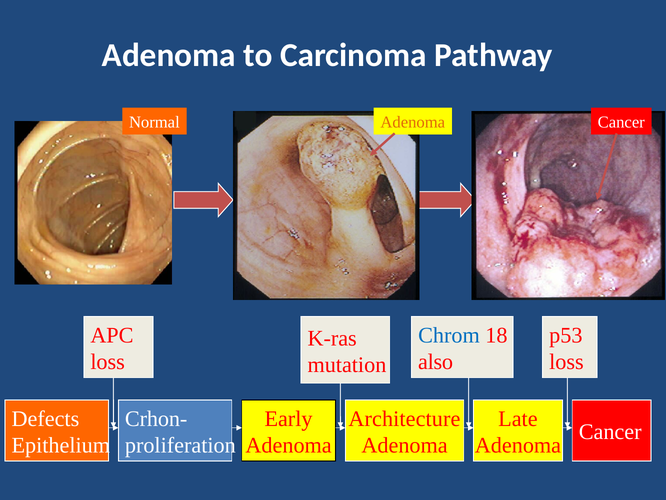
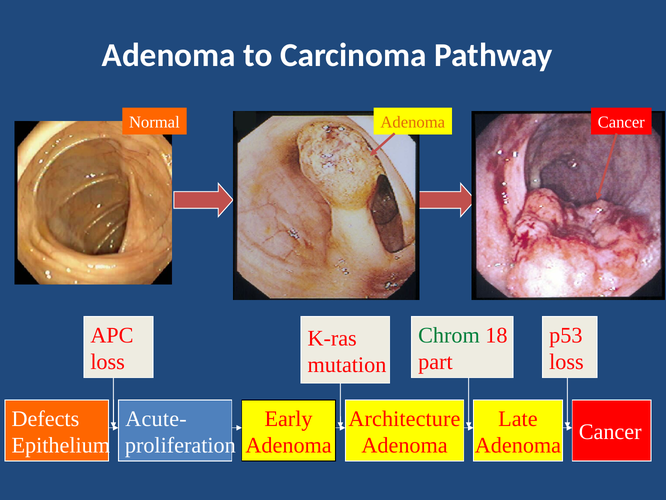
Chrom colour: blue -> green (449, 335)
also: also -> part (435, 362)
Crhon-: Crhon- -> Acute- (156, 418)
